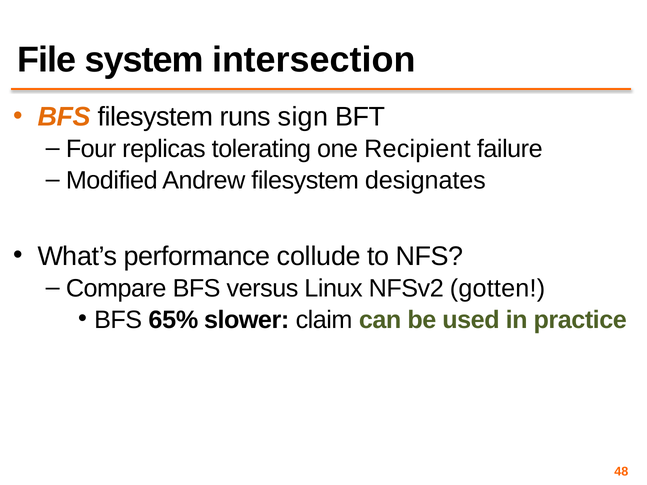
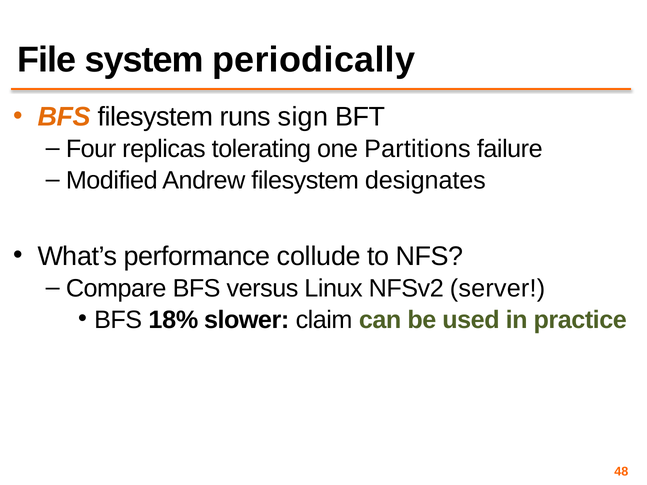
intersection: intersection -> periodically (314, 60)
Recipient: Recipient -> Partitions (417, 149)
gotten: gotten -> server (497, 289)
65%: 65% -> 18% (173, 320)
